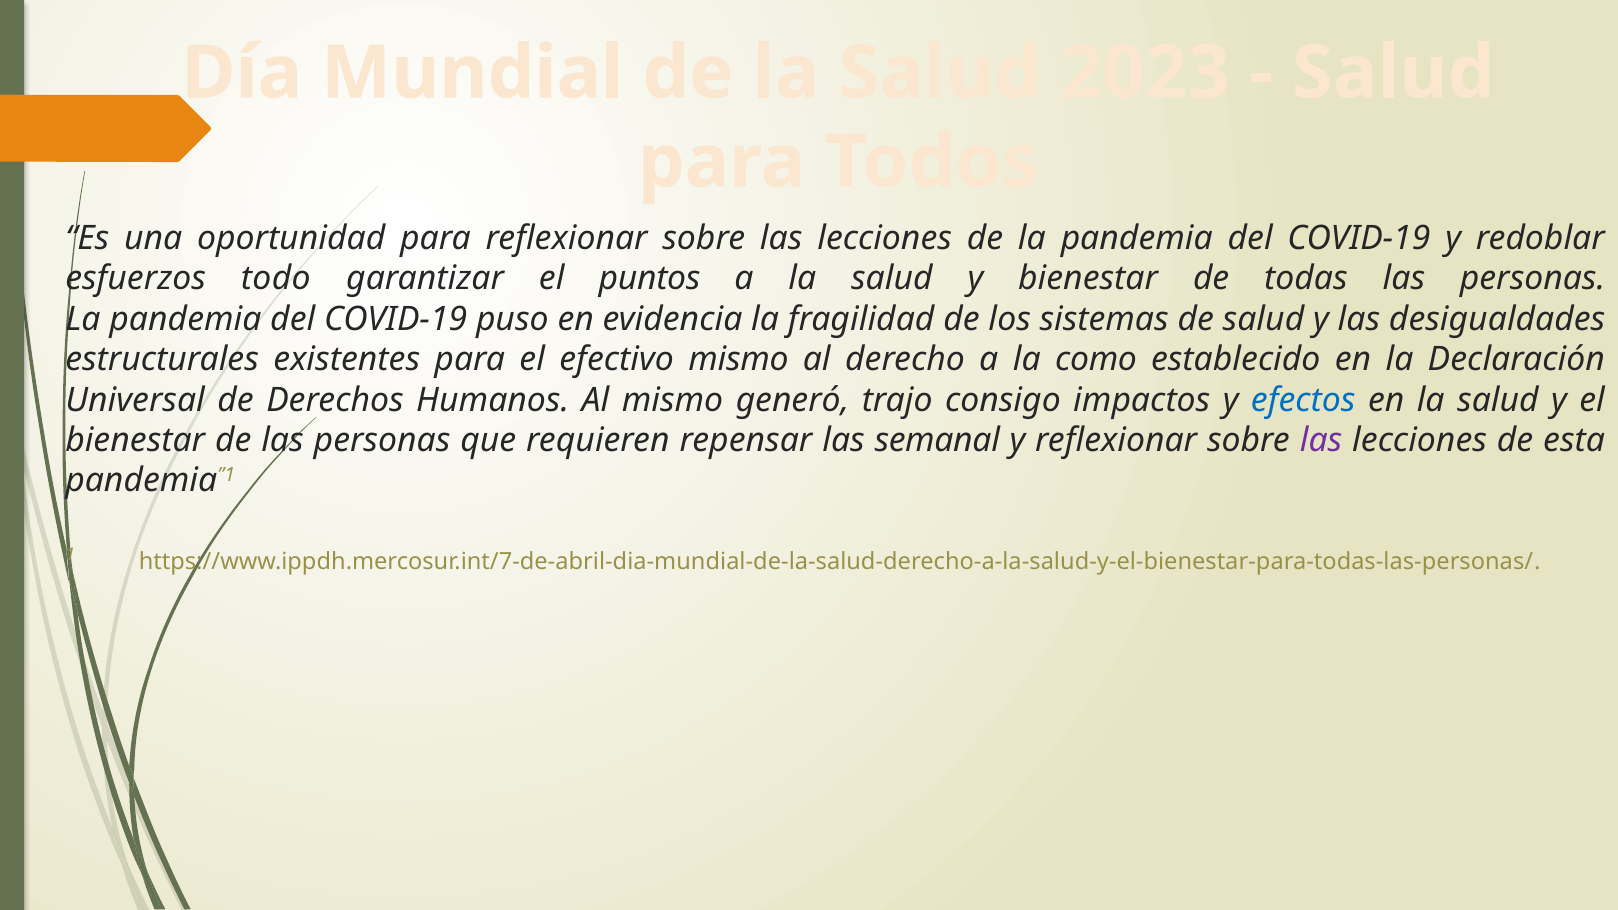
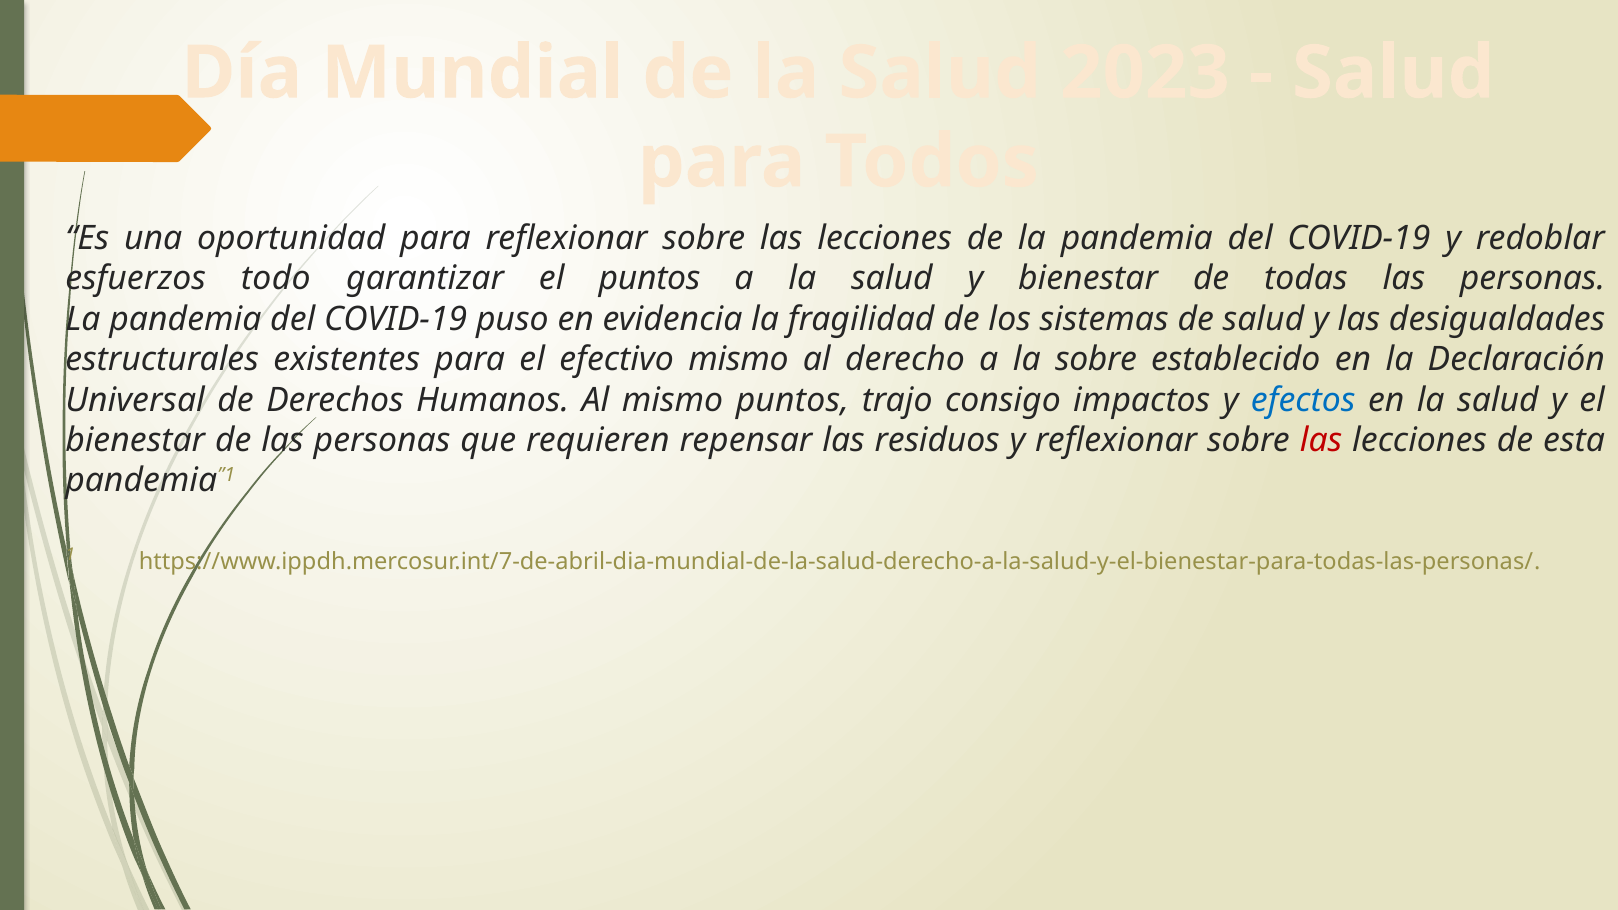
la como: como -> sobre (1096, 359)
mismo generó: generó -> puntos (792, 400)
semanal: semanal -> residuos (937, 440)
las colour: purple -> red (1321, 440)
